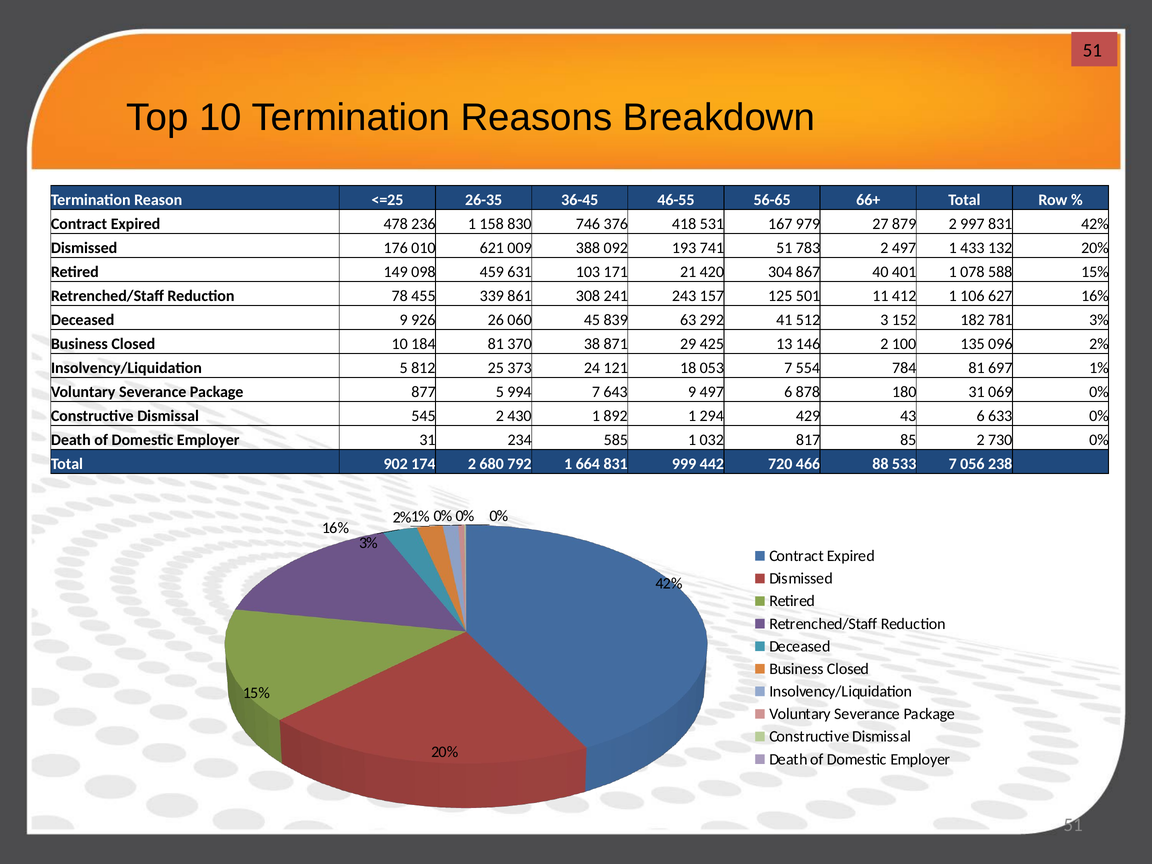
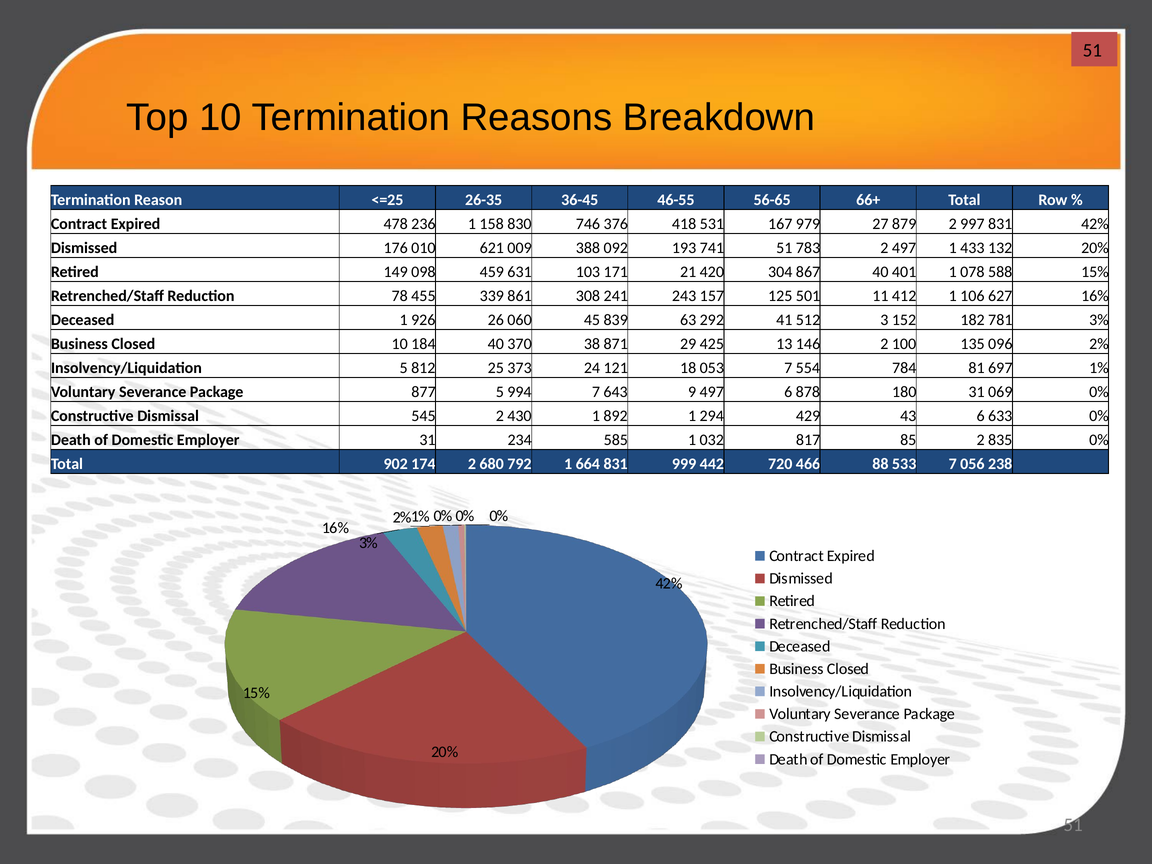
Deceased 9: 9 -> 1 (404, 320)
184 81: 81 -> 40 (496, 344)
730: 730 -> 835 (1000, 440)
